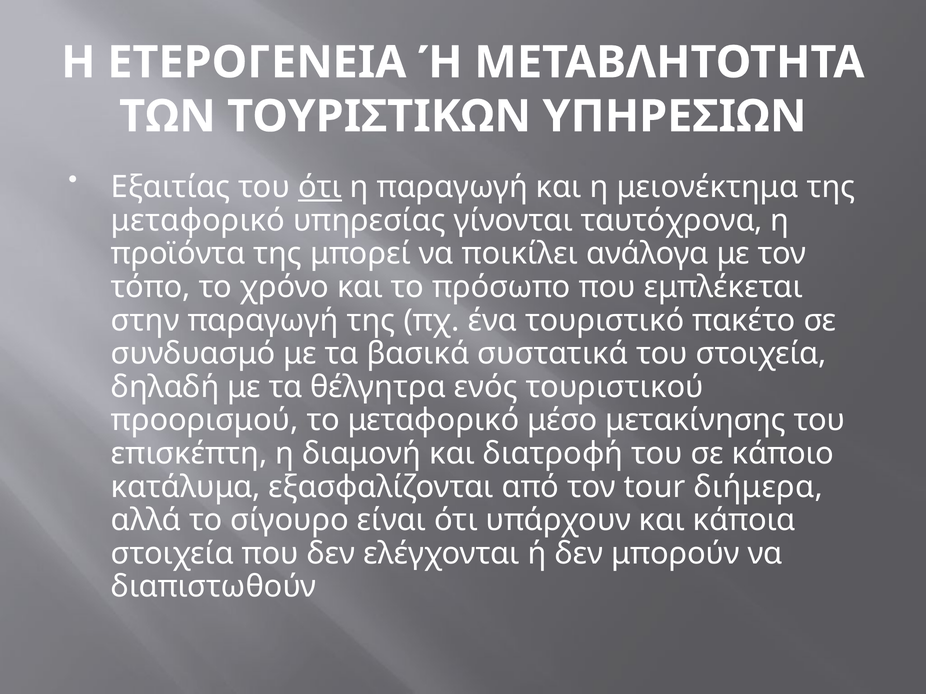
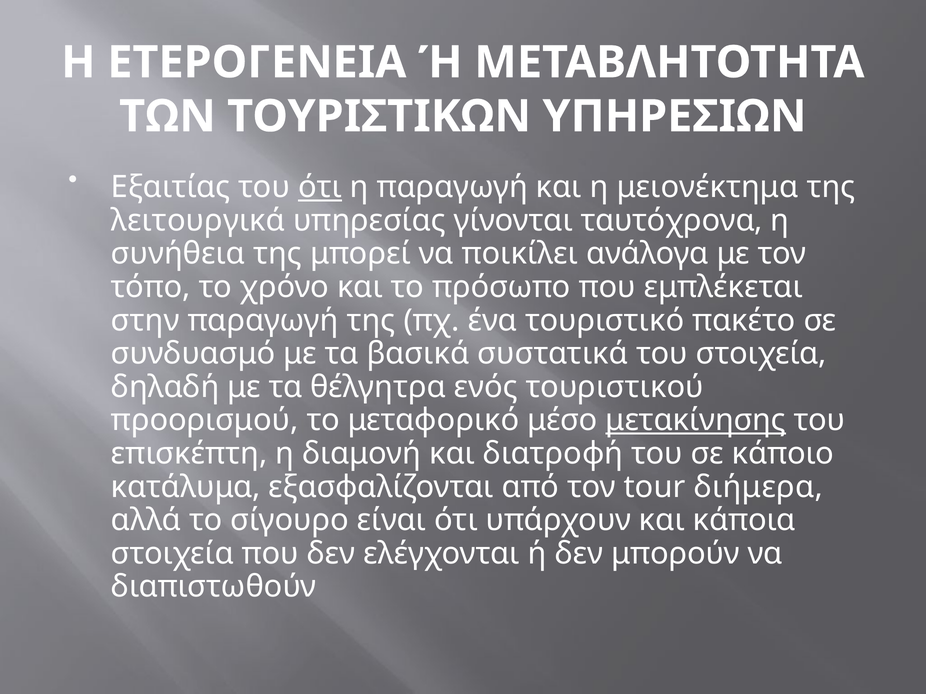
μεταφορικό: μεταφορικό -> λειτουργικά (198, 221)
προϊόντα: προϊόντα -> συνήθεια (178, 254)
μετακίνησης underline: none -> present (696, 421)
